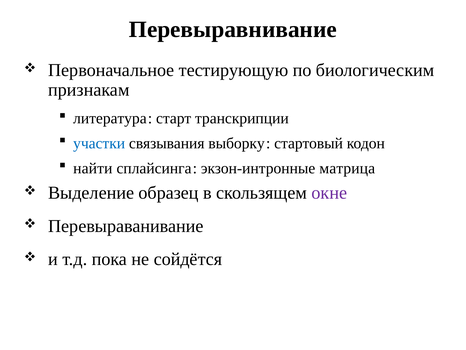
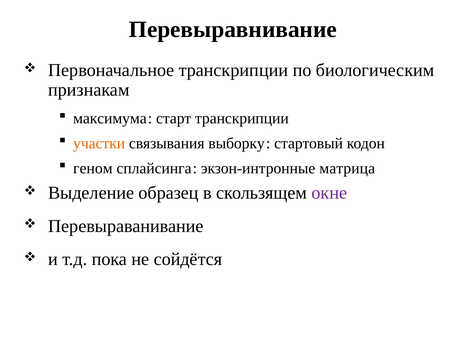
Первоначальное тестирующую: тестирующую -> транскрипции (233, 70)
литература: литература -> максимума (110, 118)
участки colour: blue -> orange (99, 143)
найти: найти -> геном (93, 168)
